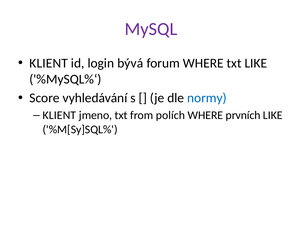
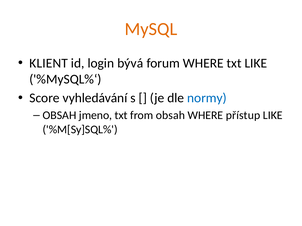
MySQL colour: purple -> orange (151, 29)
KLIENT: KLIENT -> OBSAH (59, 116)
from polích: polích -> obsah (170, 116)
prvních: prvních -> přístup (243, 116)
